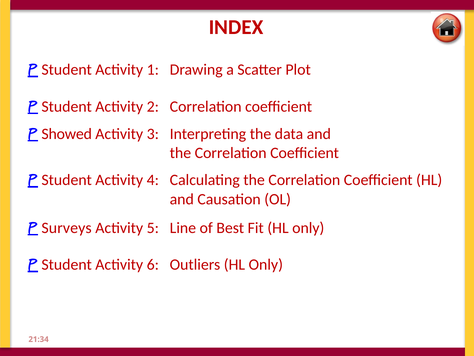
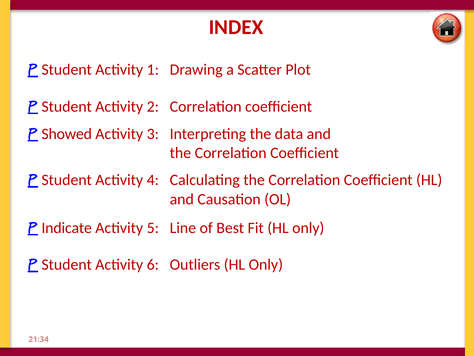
Surveys: Surveys -> Indicate (67, 228)
